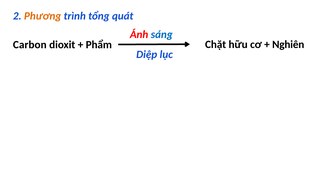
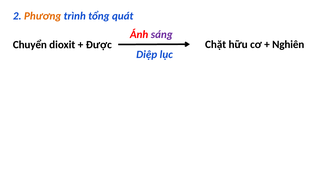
sáng colour: blue -> purple (162, 34)
Carbon: Carbon -> Chuyển (30, 45)
Phẩm: Phẩm -> Được (99, 45)
